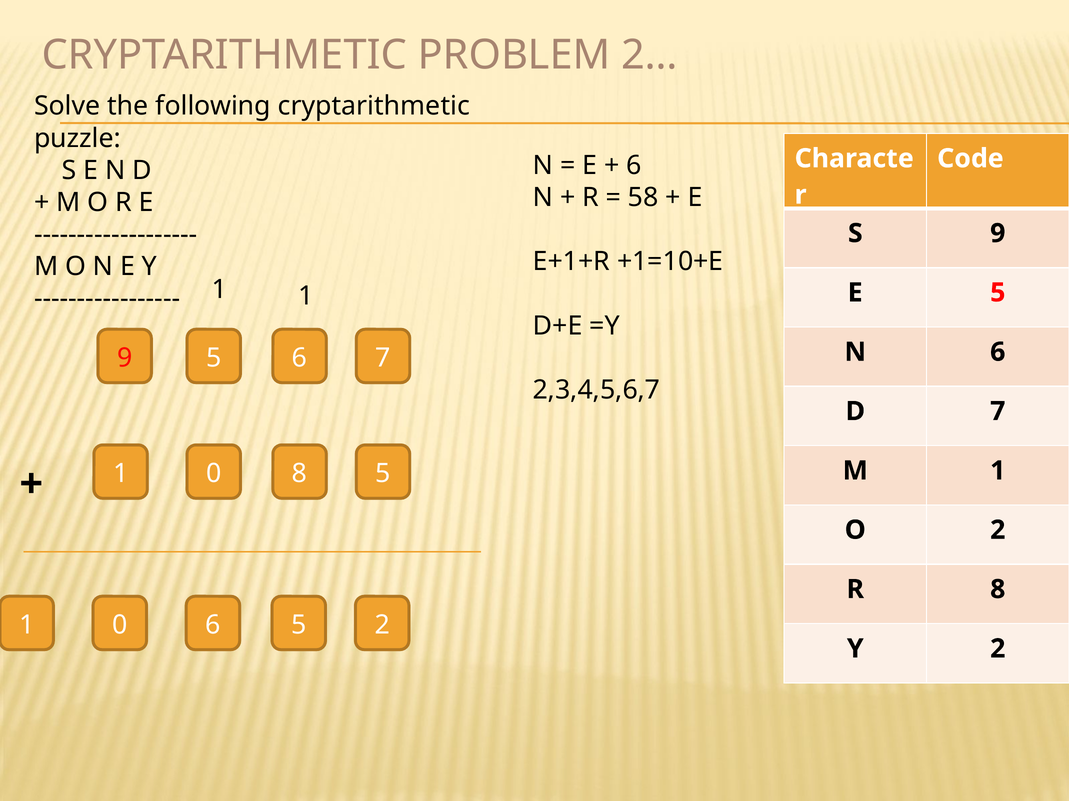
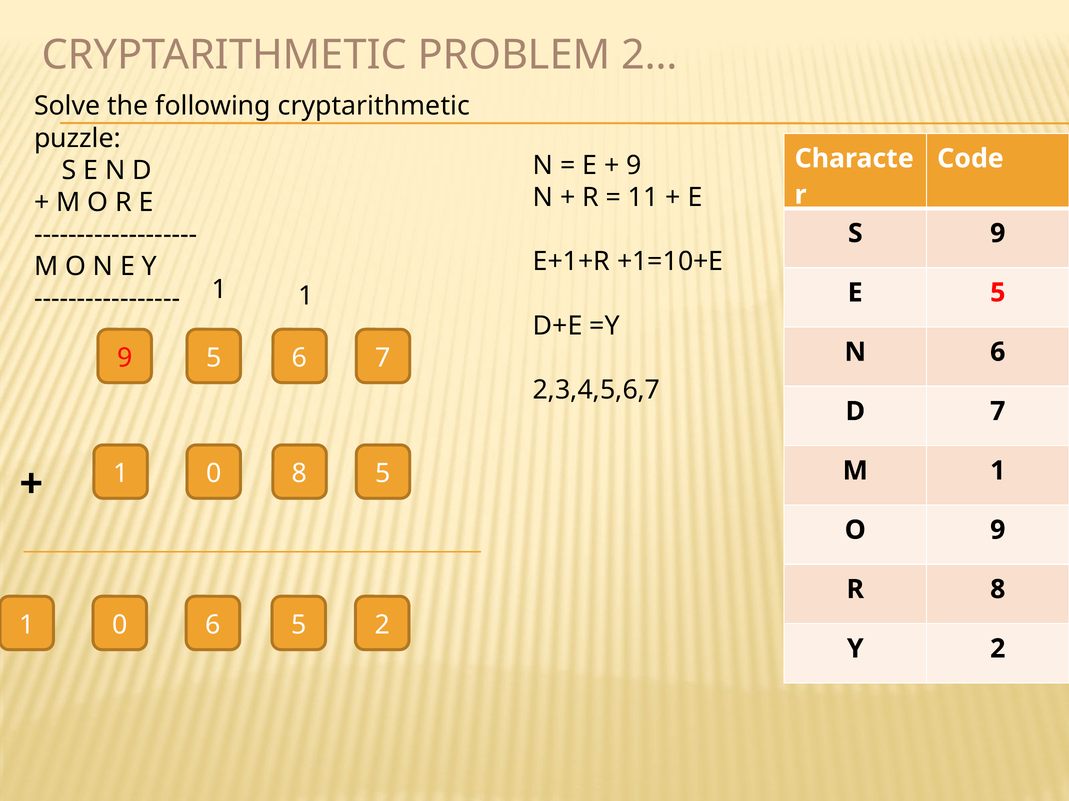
6: 6 -> 9 (634, 166)
58: 58 -> 11 (643, 198)
O 2: 2 -> 9 (998, 530)
